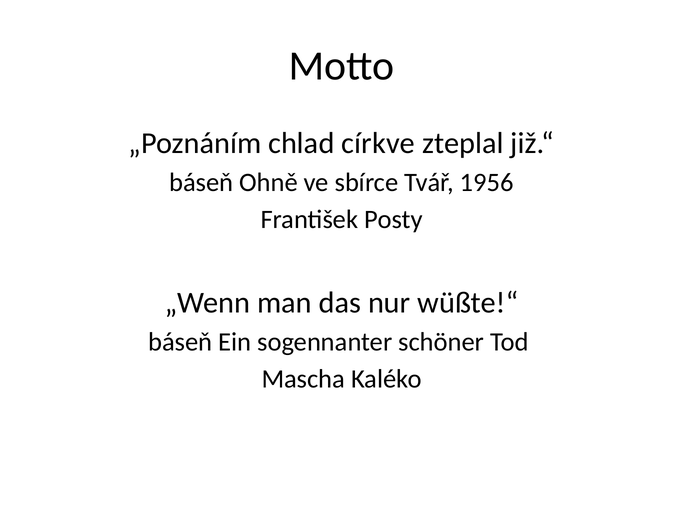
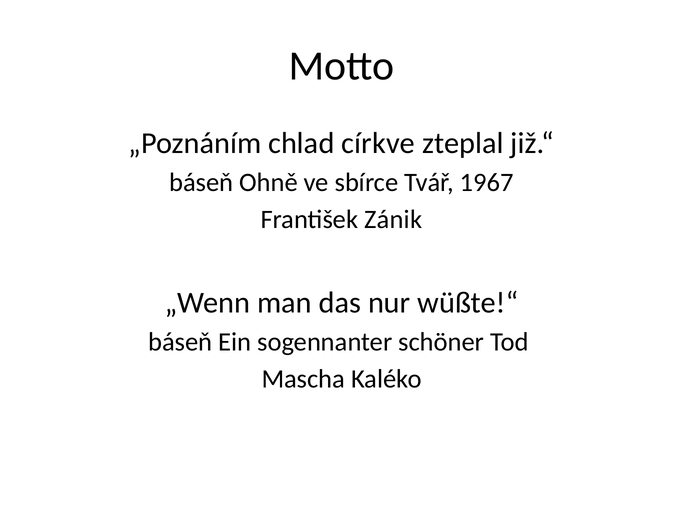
1956: 1956 -> 1967 (487, 182)
Posty: Posty -> Zánik (393, 220)
